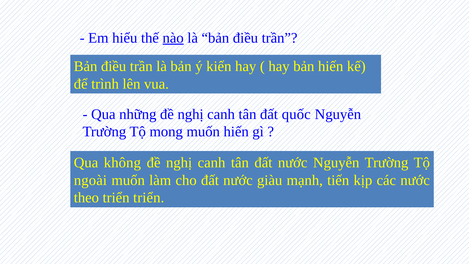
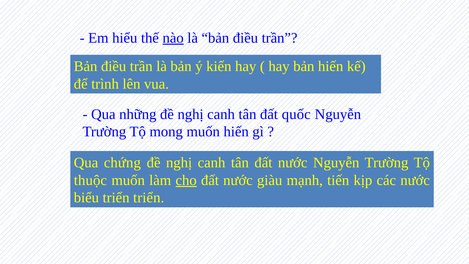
không: không -> chứng (122, 162)
ngoài: ngoài -> thuộc (90, 180)
cho underline: none -> present (186, 180)
theo: theo -> biểu (86, 198)
